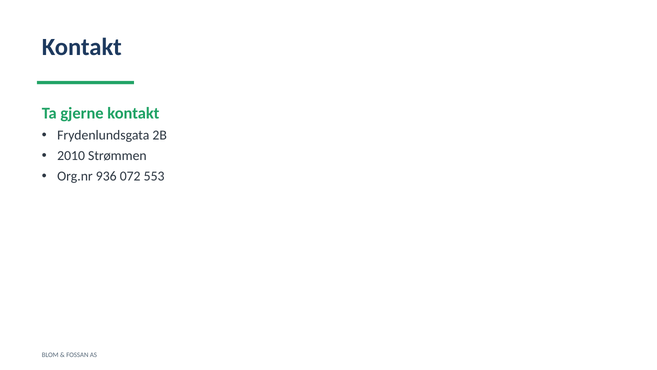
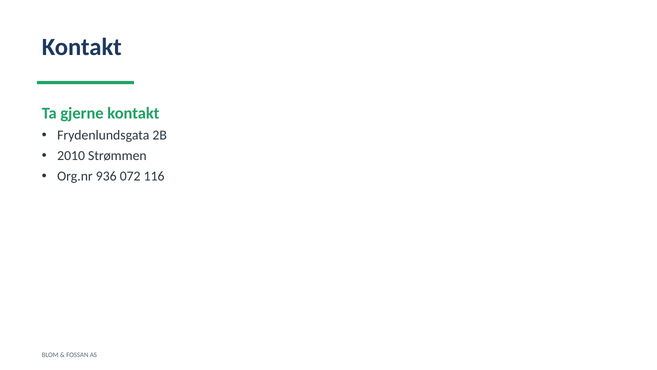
553: 553 -> 116 (154, 176)
